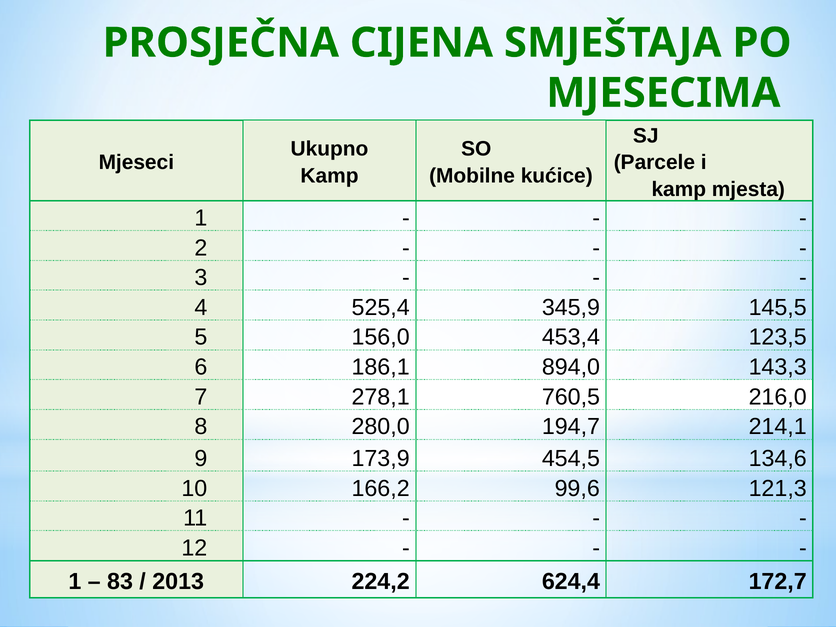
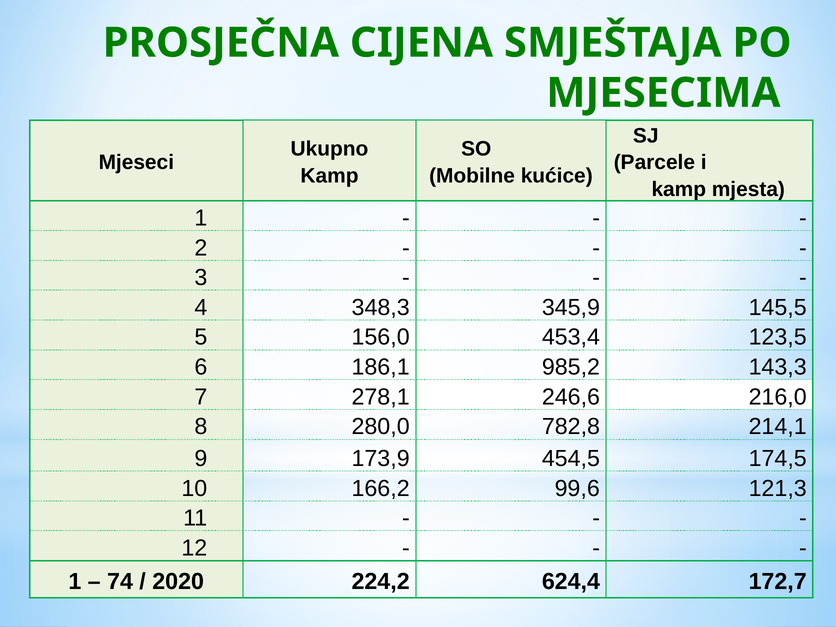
525,4: 525,4 -> 348,3 (381, 308)
894,0: 894,0 -> 985,2 (571, 367)
760,5: 760,5 -> 246,6 (571, 397)
194,7: 194,7 -> 782,8 (571, 427)
134,6: 134,6 -> 174,5 (778, 459)
83: 83 -> 74 (120, 582)
2013: 2013 -> 2020 (178, 582)
